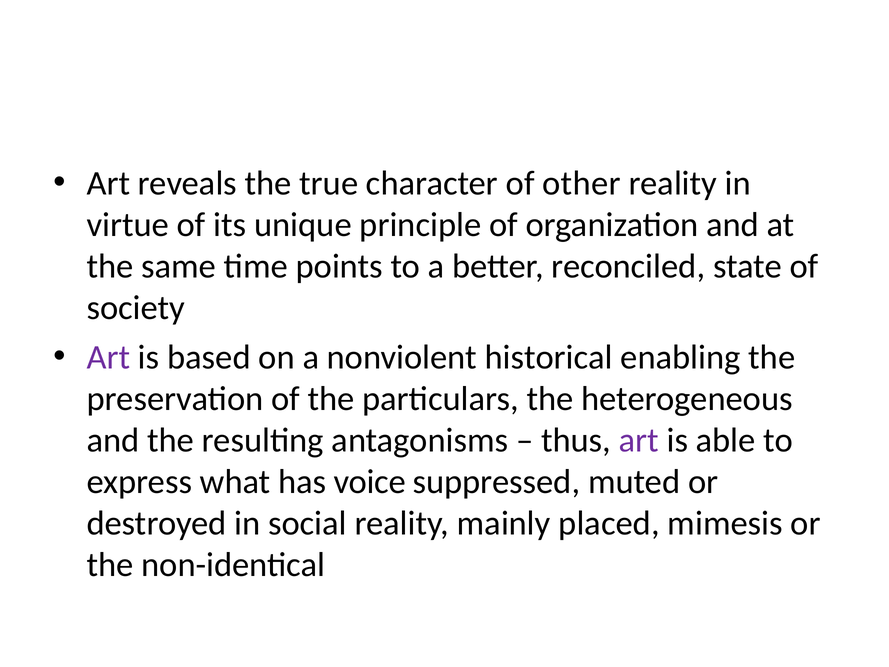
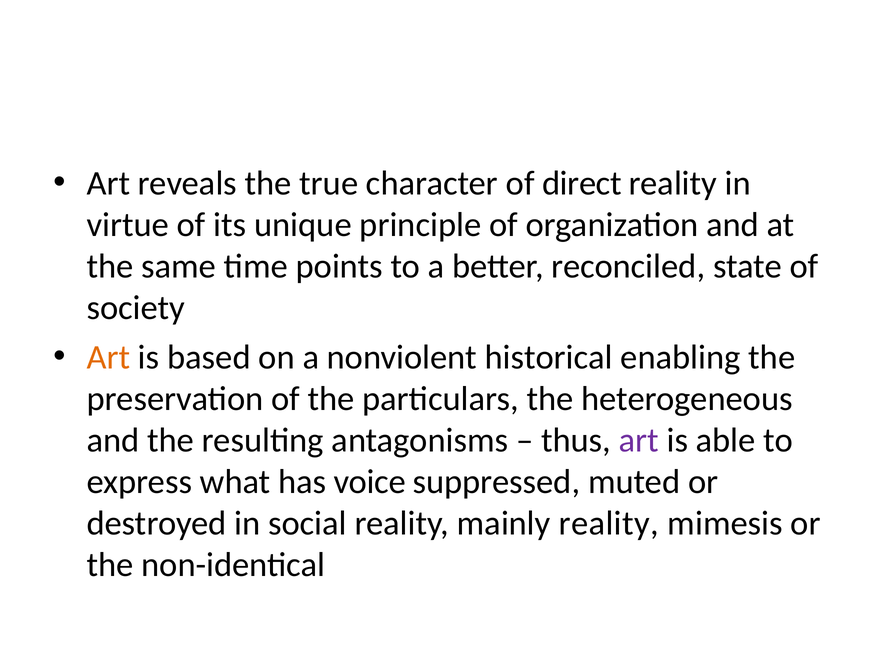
other: other -> direct (582, 183)
Art colour: purple -> orange (108, 357)
mainly placed: placed -> reality (609, 523)
